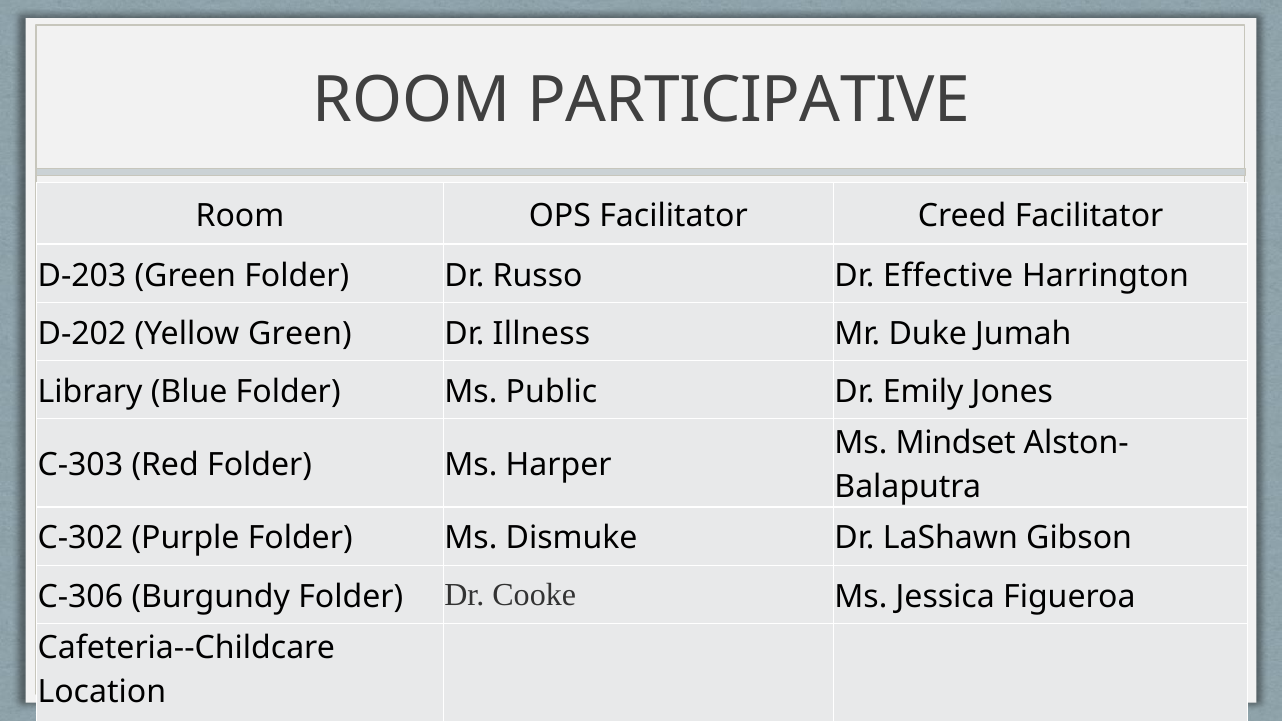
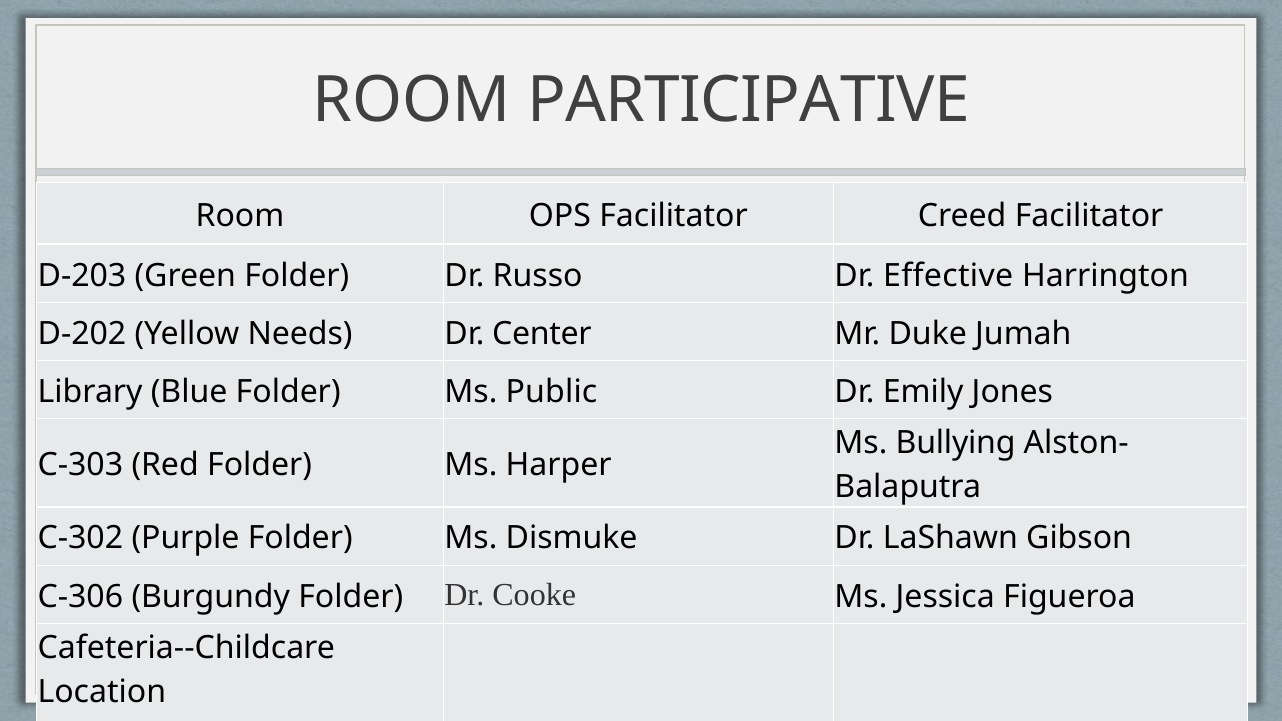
Yellow Green: Green -> Needs (300, 334)
Illness: Illness -> Center (542, 334)
Mindset: Mindset -> Bullying (956, 443)
